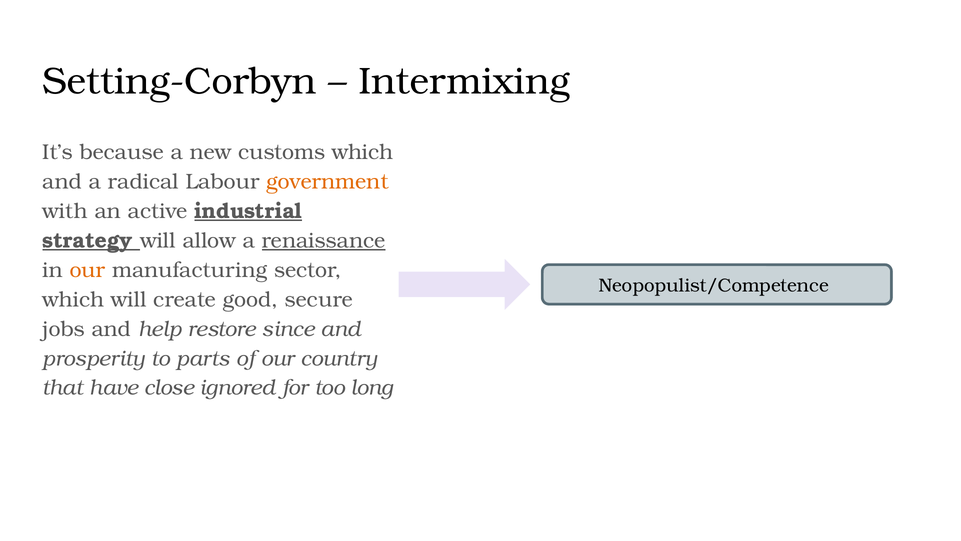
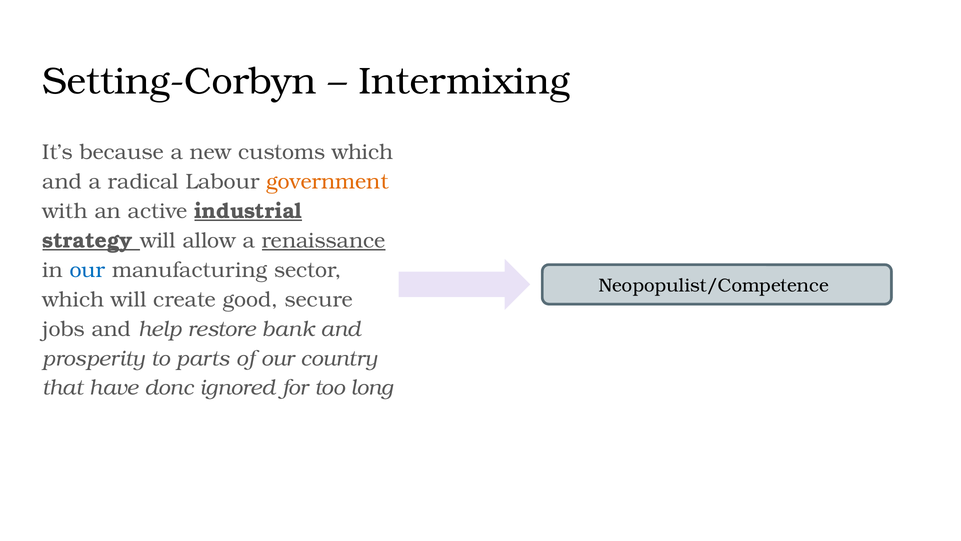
our colour: orange -> blue (87, 270)
since: since -> bank (288, 329)
close: close -> donc (169, 388)
